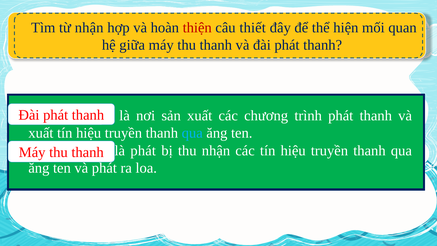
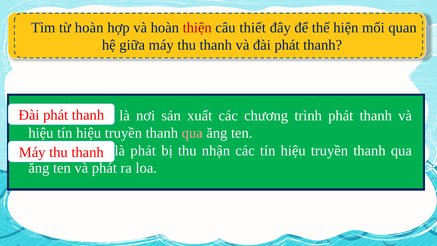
từ nhận: nhận -> hoàn (89, 28)
xuất: xuất -> hiệu (41, 133)
qua colour: light blue -> pink (192, 133)
